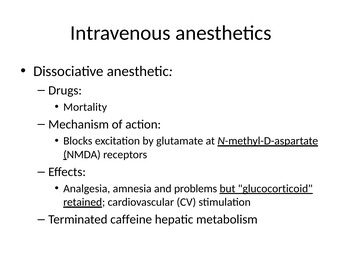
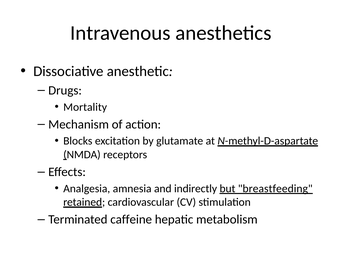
problems: problems -> indirectly (196, 189)
glucocorticoid: glucocorticoid -> breastfeeding (275, 189)
